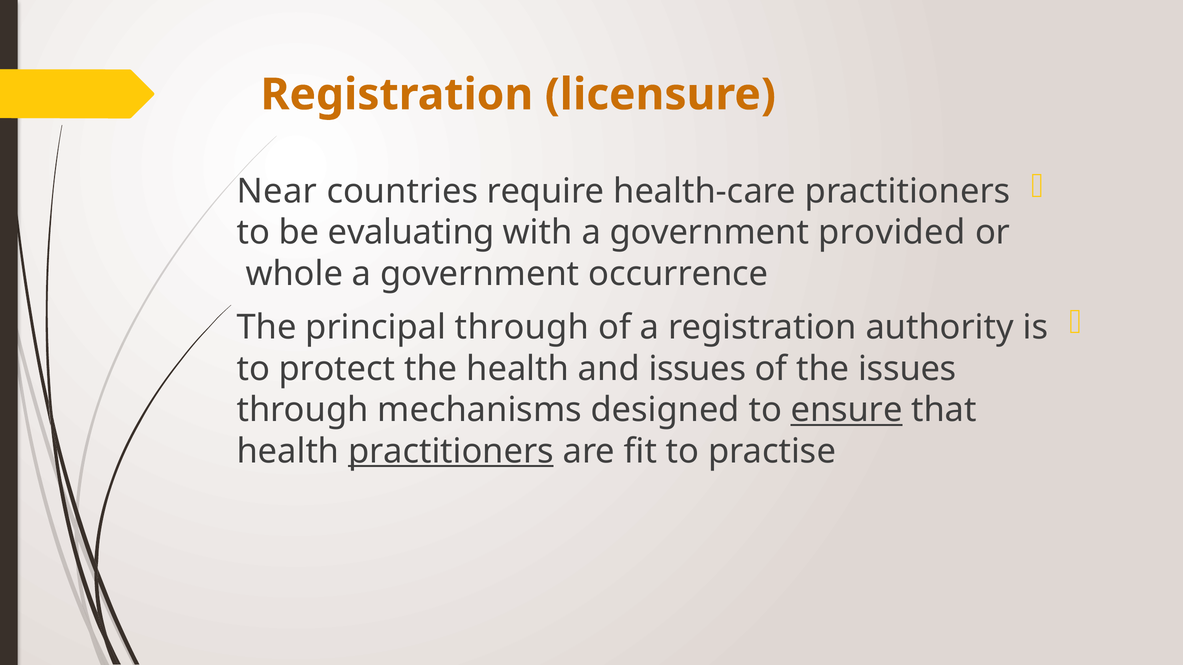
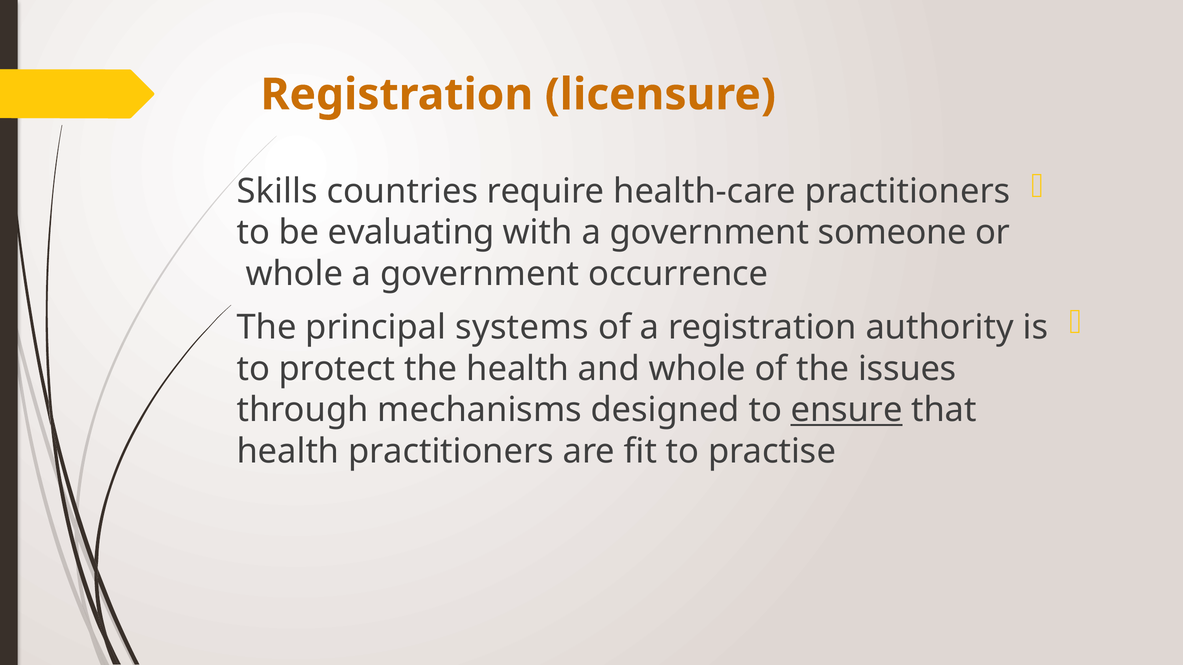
Near: Near -> Skills (277, 191)
provided: provided -> someone (892, 233)
principal through: through -> systems (522, 328)
and issues: issues -> whole (697, 369)
practitioners underline: present -> none (451, 452)
